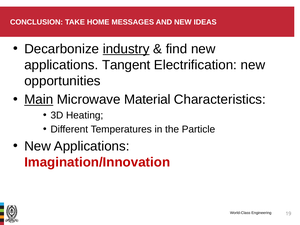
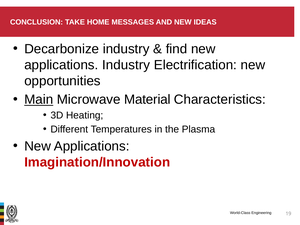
industry underline: present -> none (126, 49)
applications Tangent: Tangent -> Industry (126, 65)
Particle: Particle -> Plasma (198, 129)
